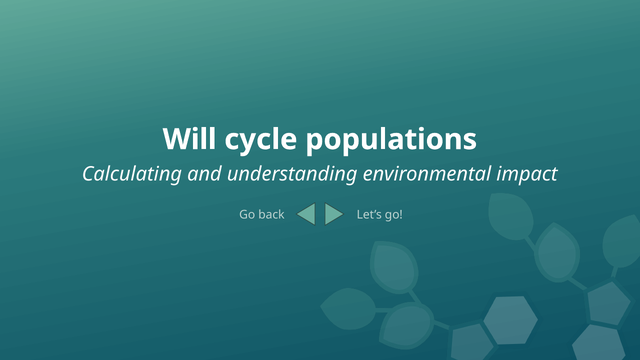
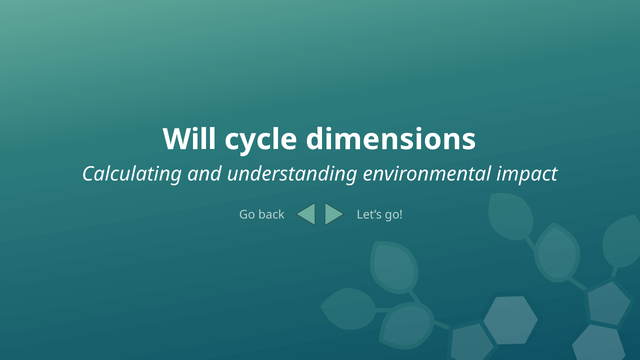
populations: populations -> dimensions (391, 139)
